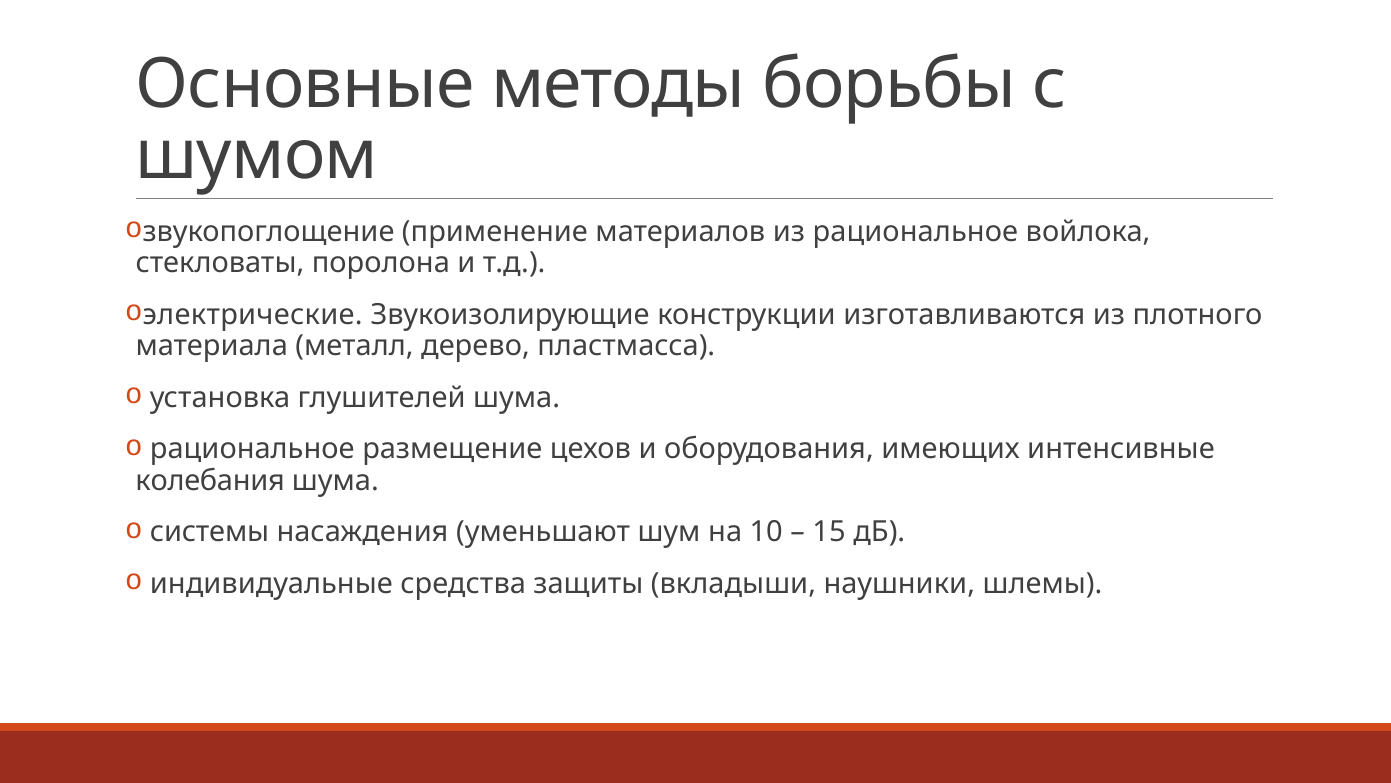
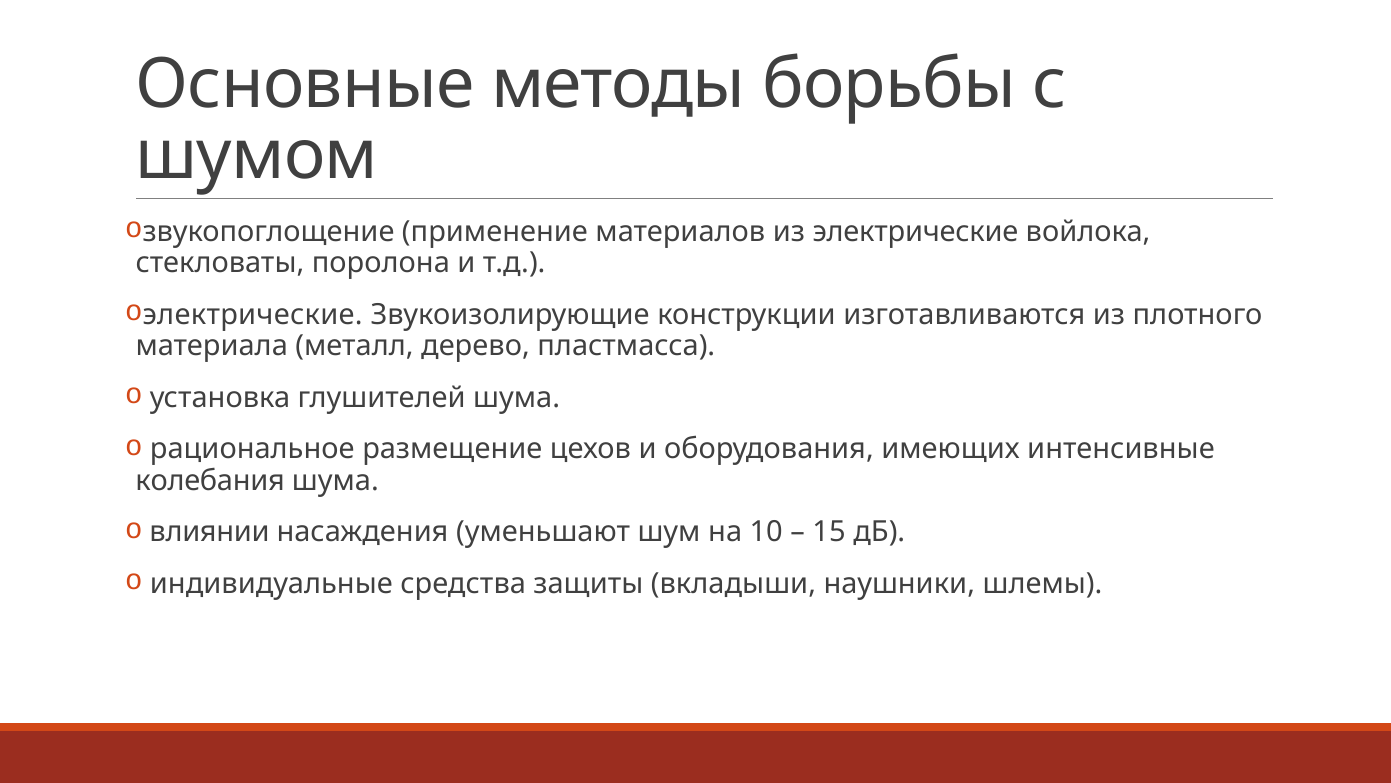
из рациональное: рациональное -> электрические (915, 231)
системы: системы -> влиянии (210, 532)
